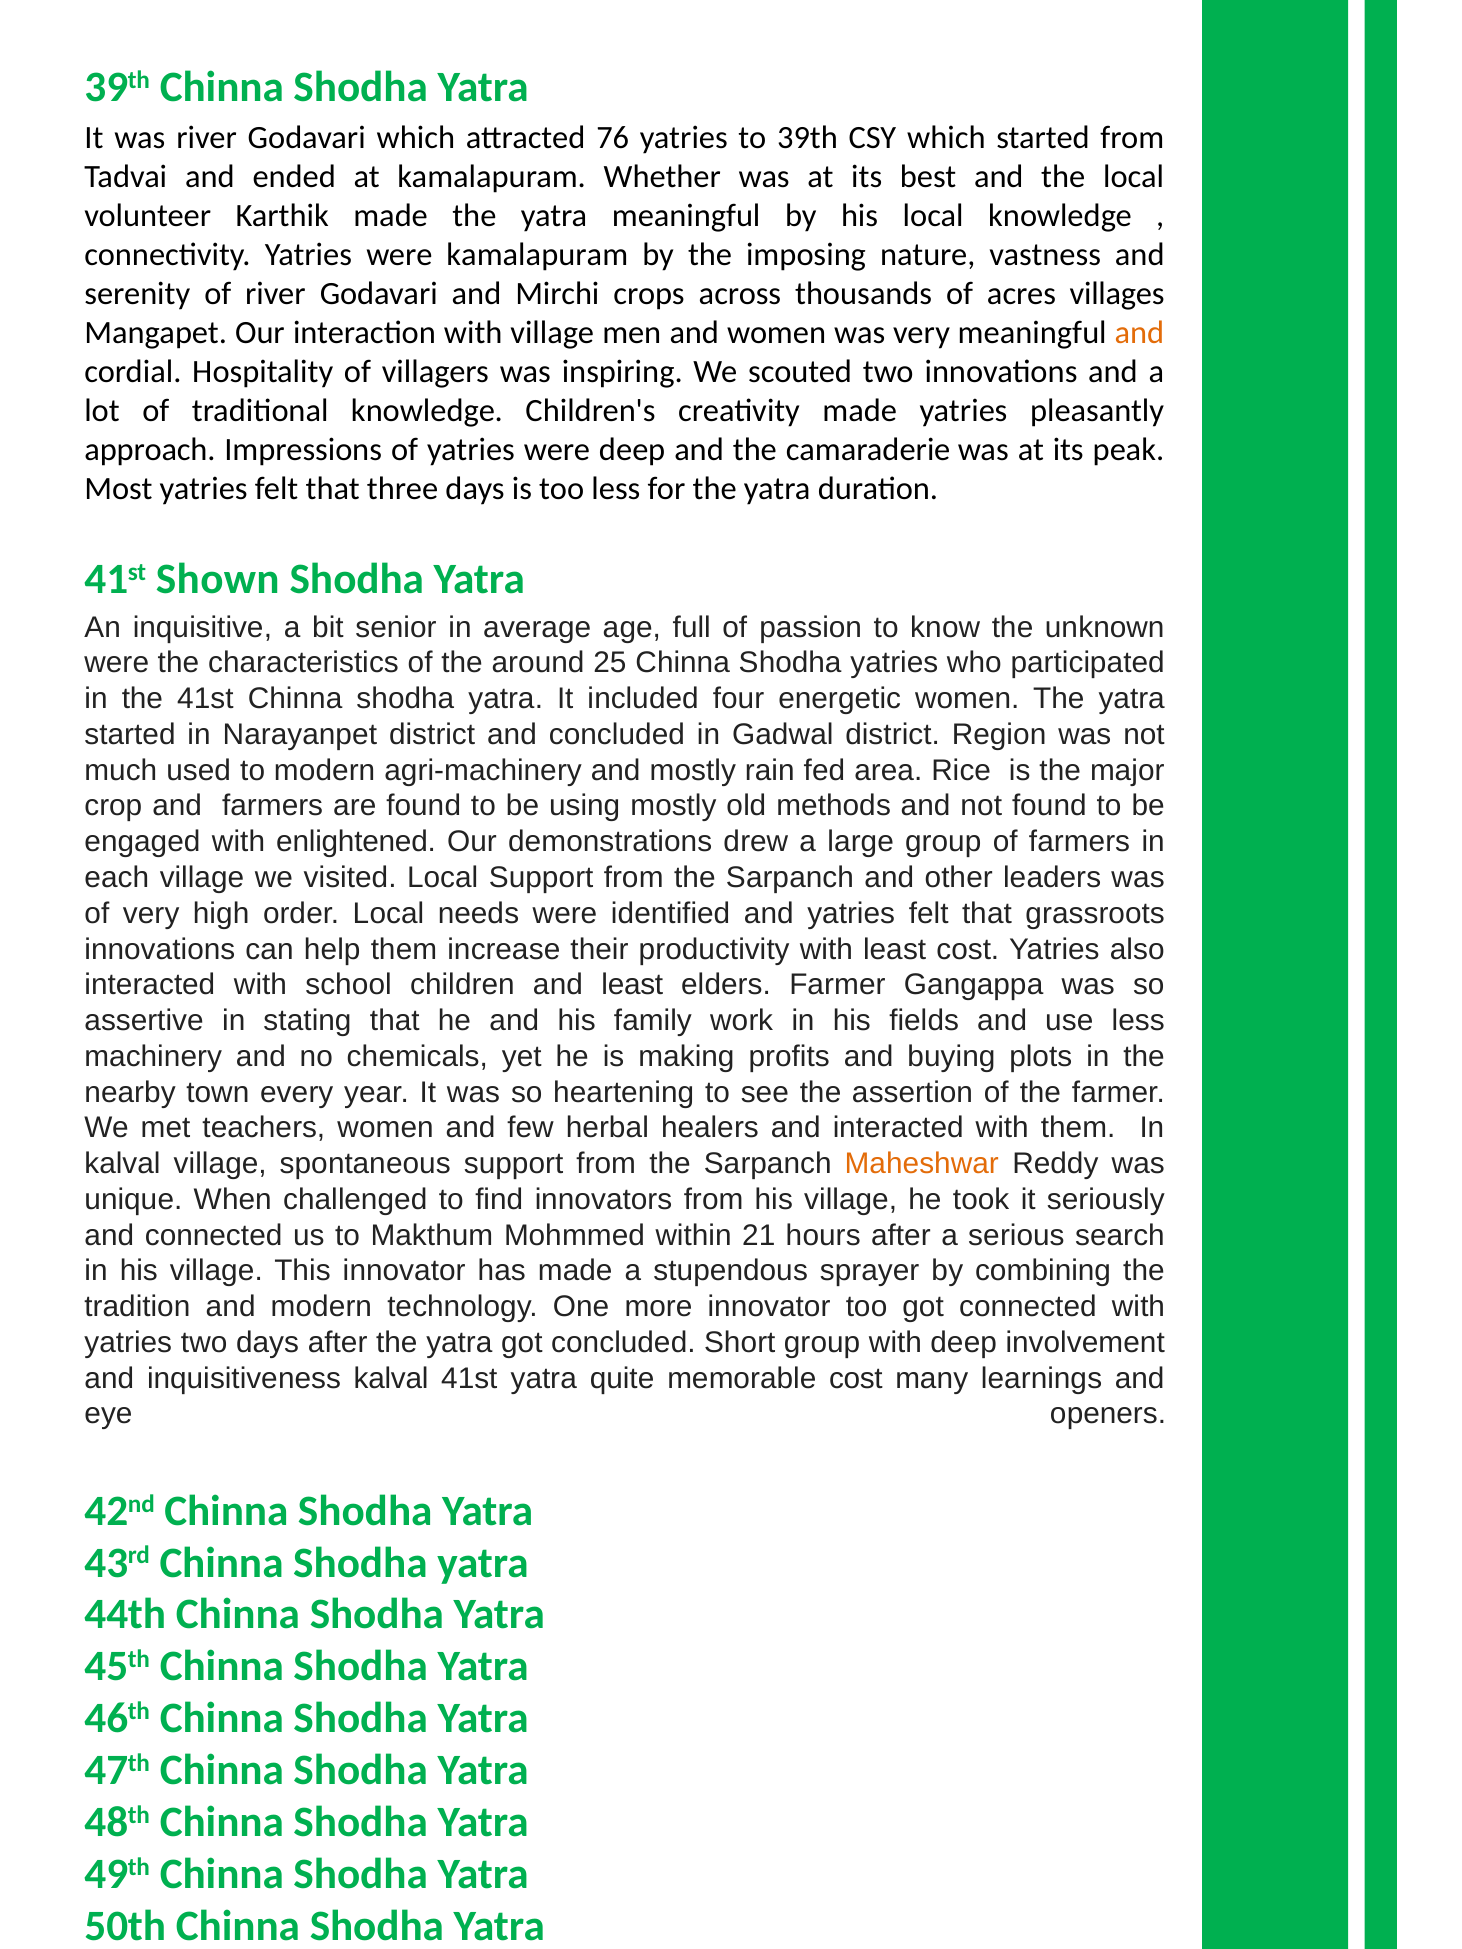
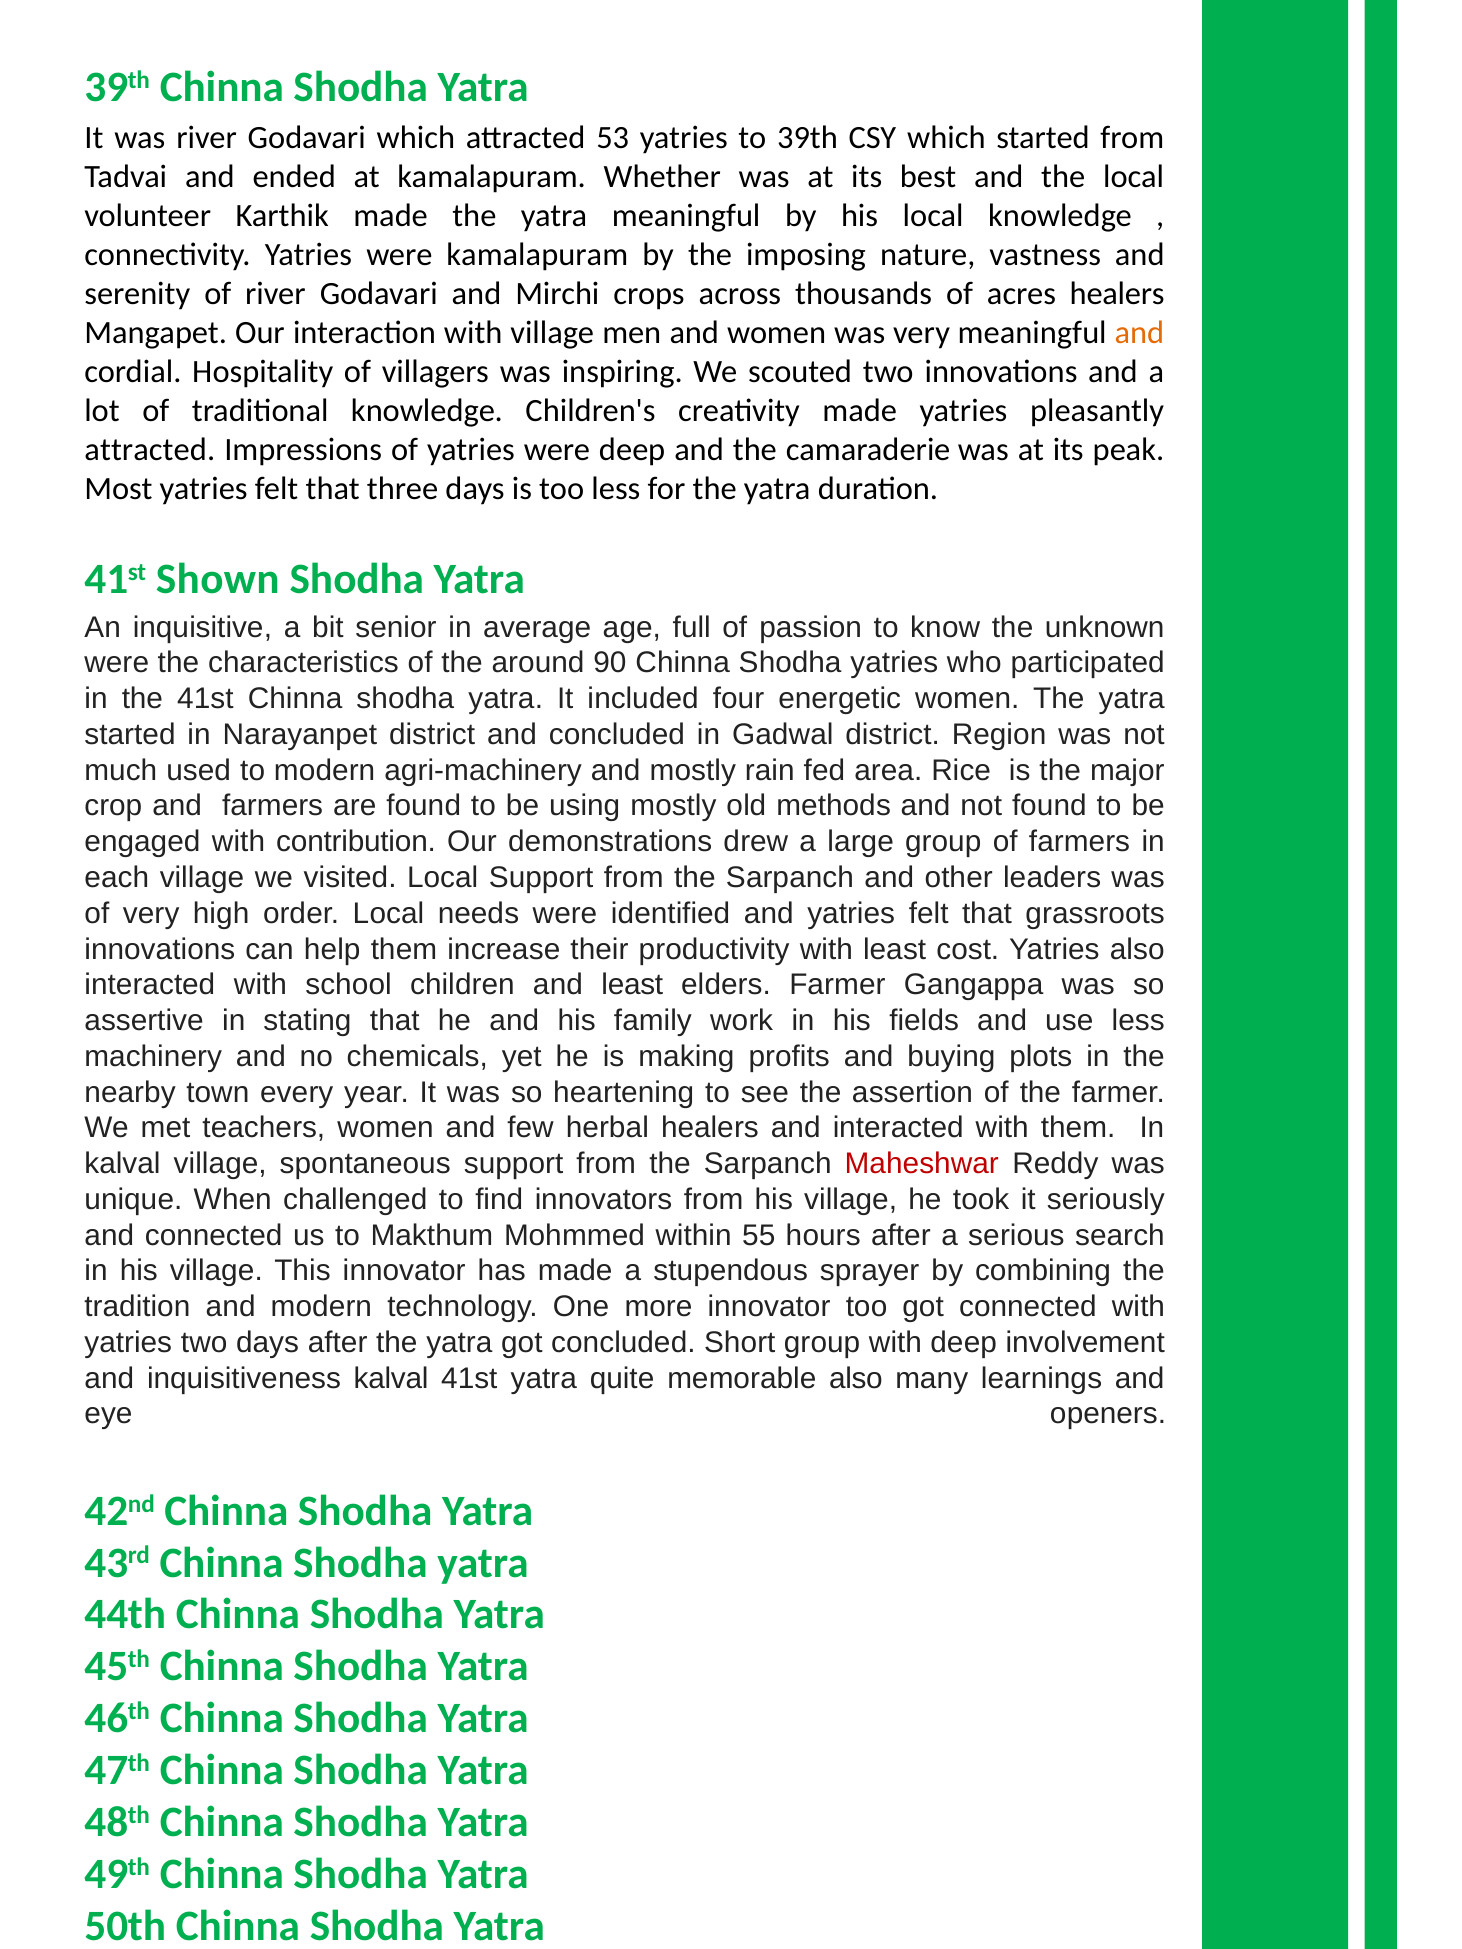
76: 76 -> 53 (613, 138)
acres villages: villages -> healers (1117, 294)
approach: approach -> attracted (150, 449)
25: 25 -> 90 (610, 663)
enlightened: enlightened -> contribution (356, 842)
Maheshwar colour: orange -> red (922, 1164)
21: 21 -> 55 (759, 1235)
memorable cost: cost -> also (856, 1378)
